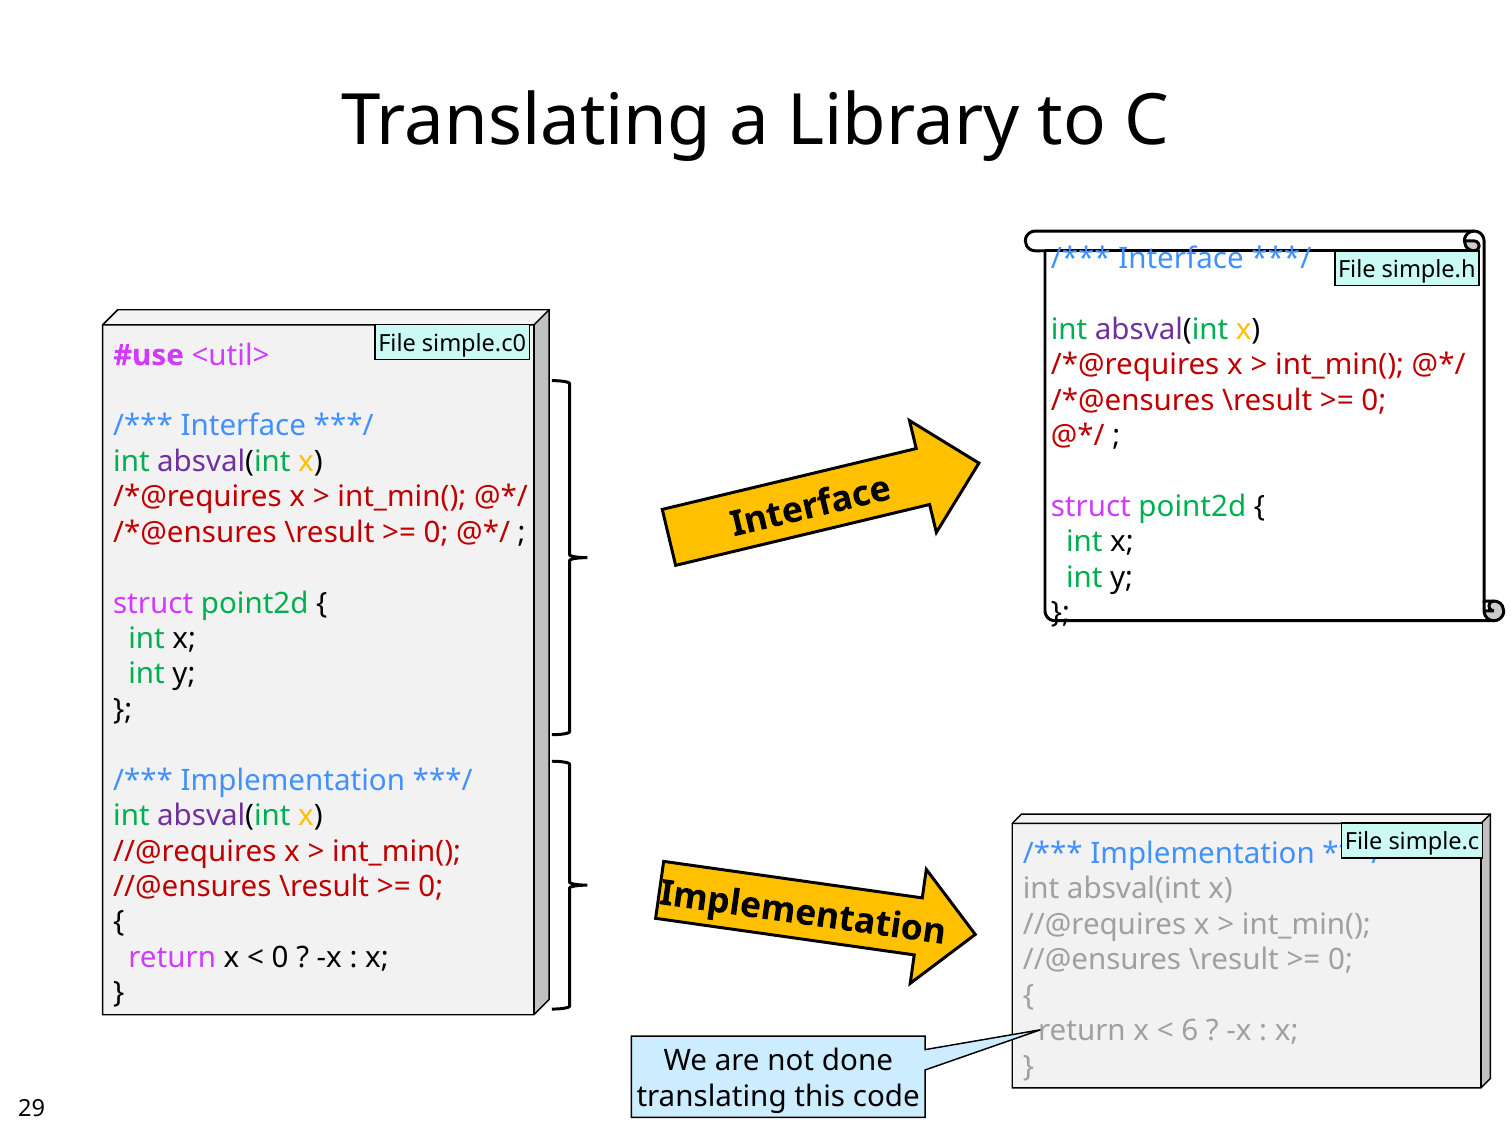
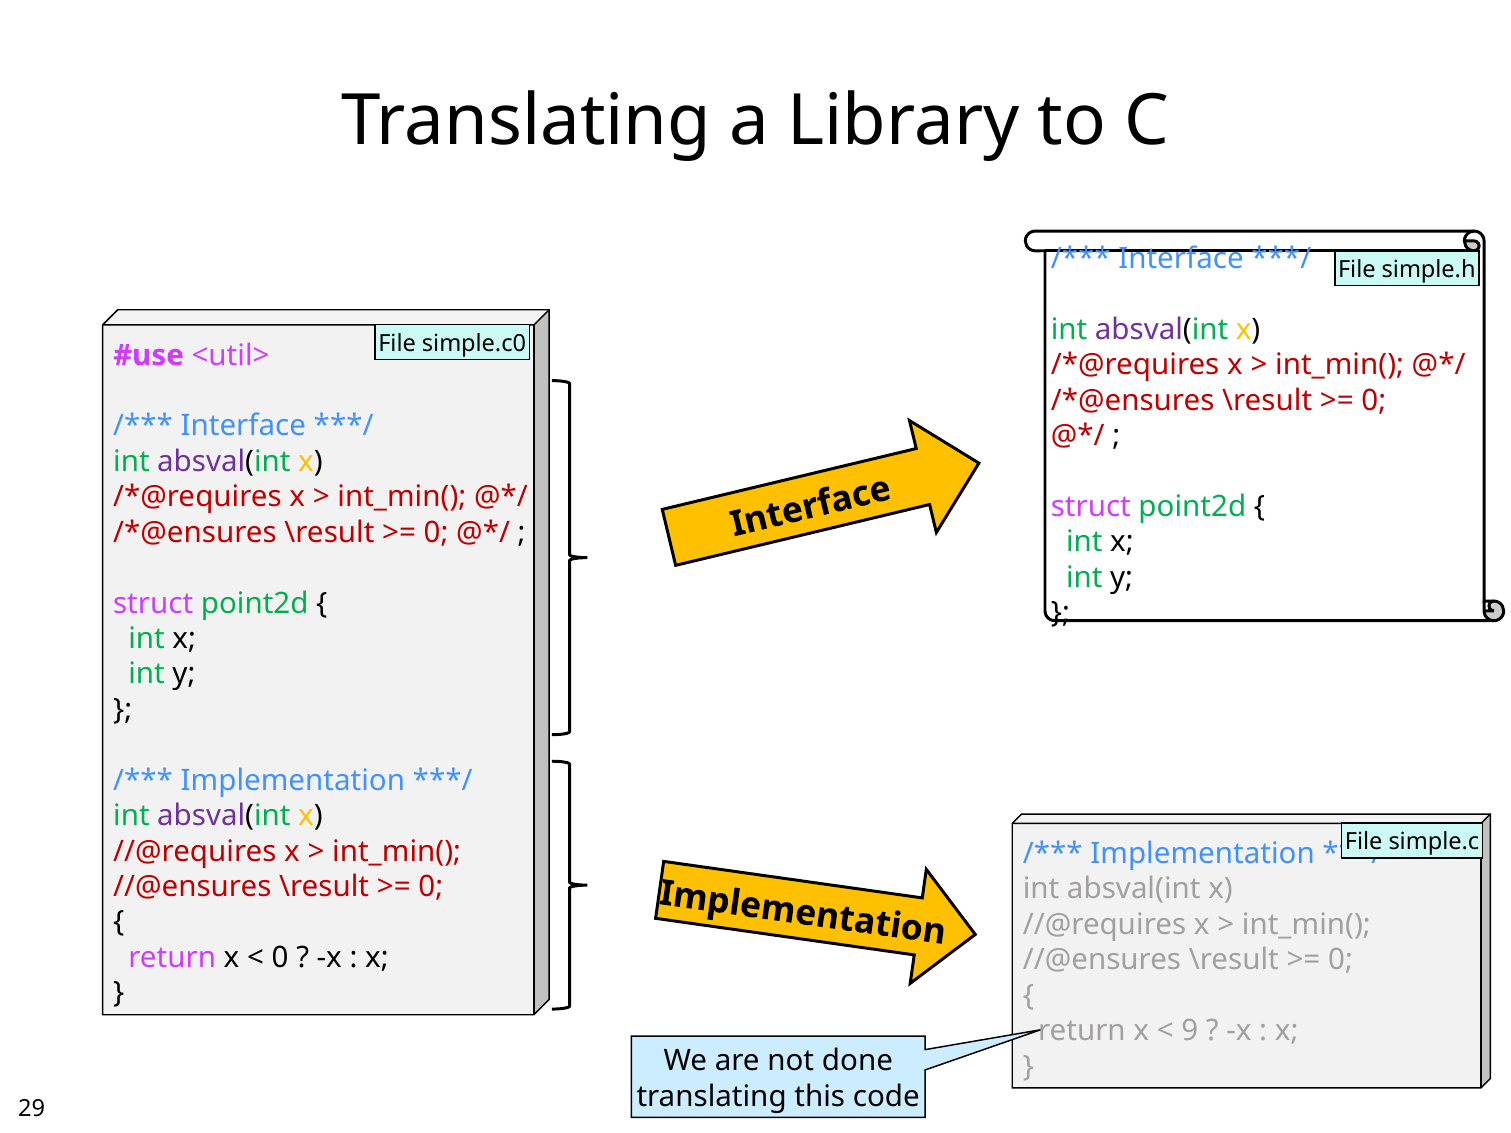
6: 6 -> 9 (1190, 1031)
